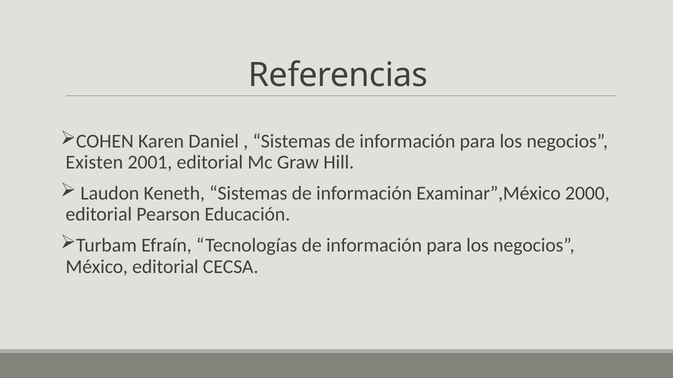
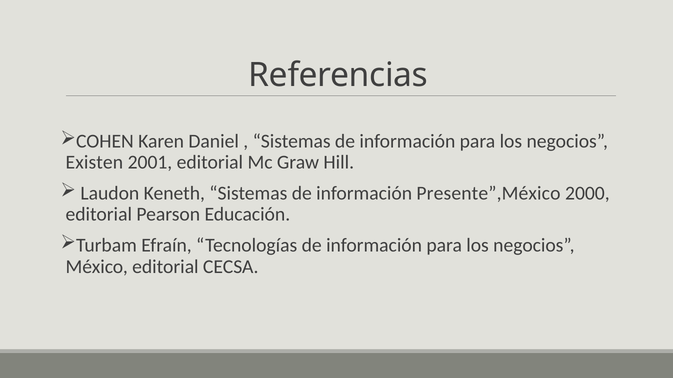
Examinar”,México: Examinar”,México -> Presente”,México (488, 194)
